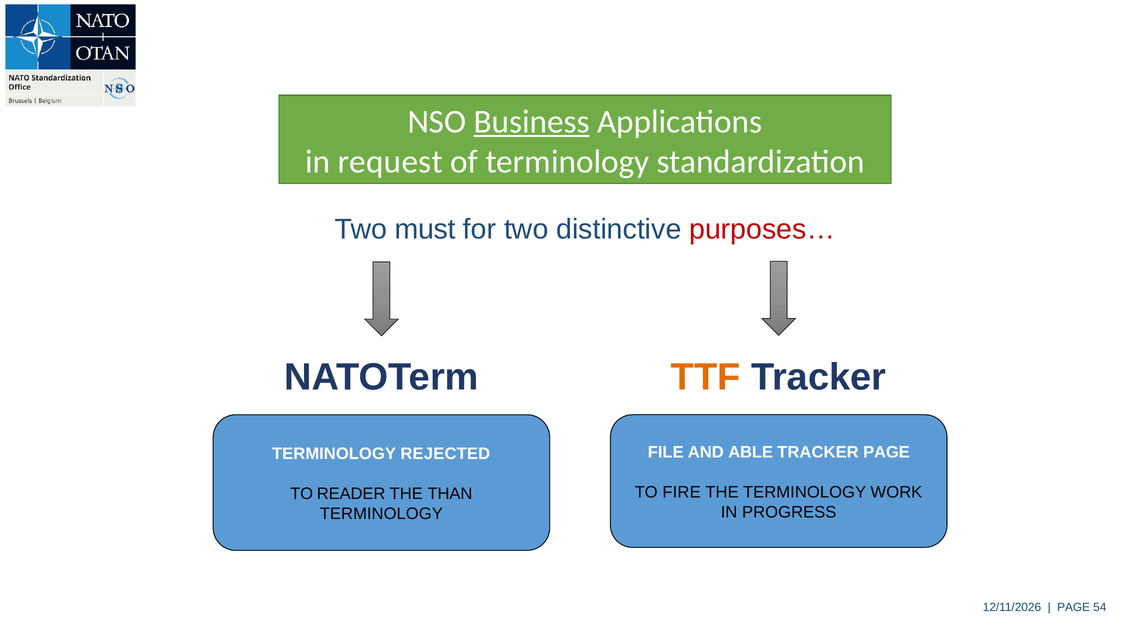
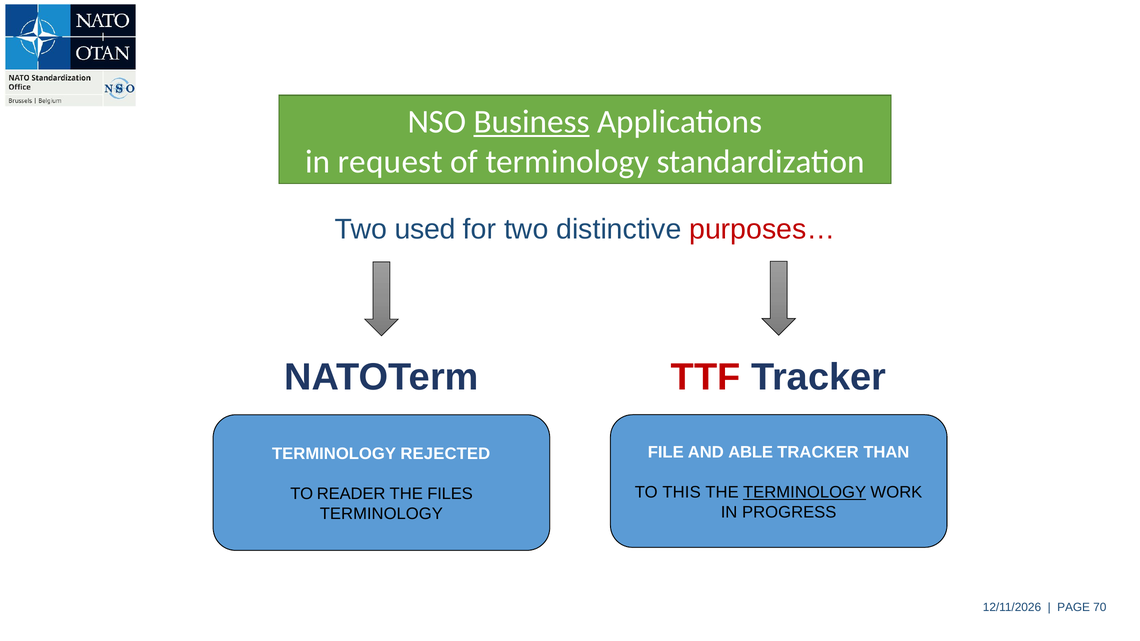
must: must -> used (425, 229)
TTF colour: orange -> red (706, 377)
TRACKER PAGE: PAGE -> THAN (886, 452)
FIRE: FIRE -> THIS (682, 492)
TERMINOLOGY underline: none -> present (805, 492)
THAN: THAN -> FILES (450, 494)
54: 54 -> 70 (1100, 608)
